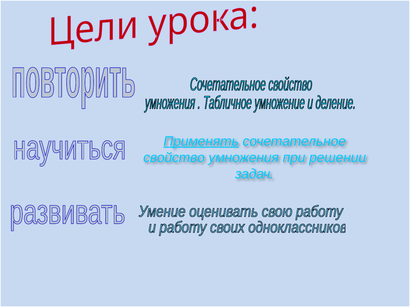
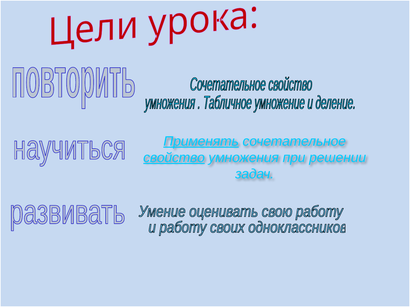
свойство underline: none -> present (174, 158)
